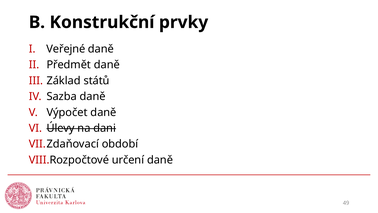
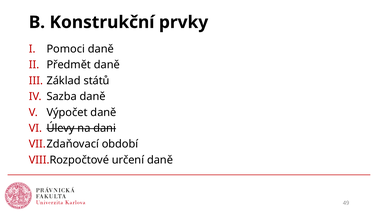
Veřejné: Veřejné -> Pomoci (66, 49)
